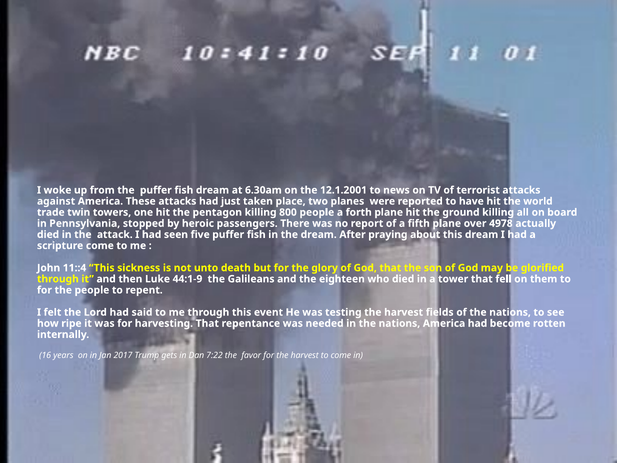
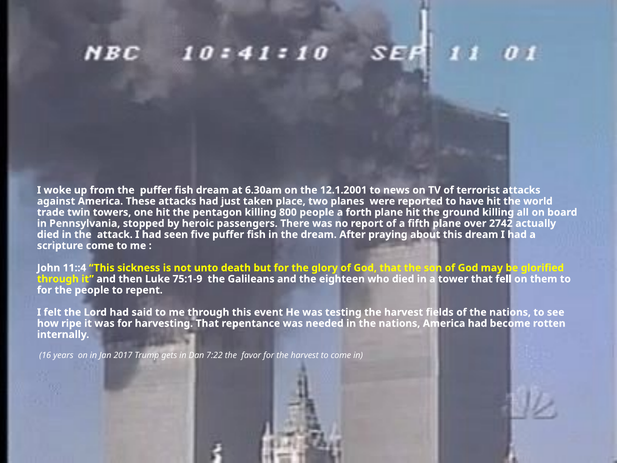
4978: 4978 -> 2742 (501, 223)
44:1-9: 44:1-9 -> 75:1-9 (187, 279)
